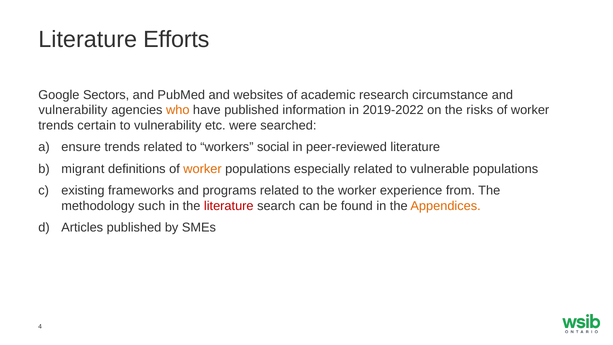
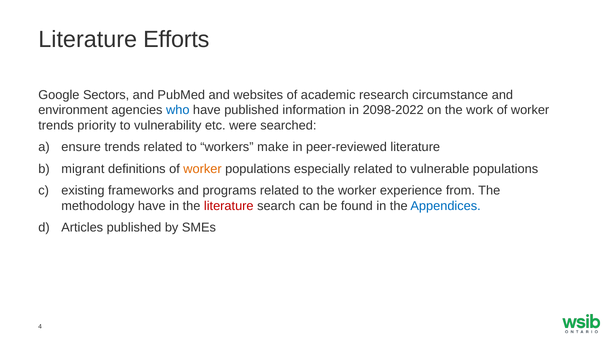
vulnerability: vulnerability -> environment (73, 110)
who colour: orange -> blue (178, 110)
2019-2022: 2019-2022 -> 2098-2022 (393, 110)
risks: risks -> work (480, 110)
certain: certain -> priority (97, 125)
social: social -> make (273, 147)
methodology such: such -> have (152, 206)
Appendices colour: orange -> blue (446, 206)
